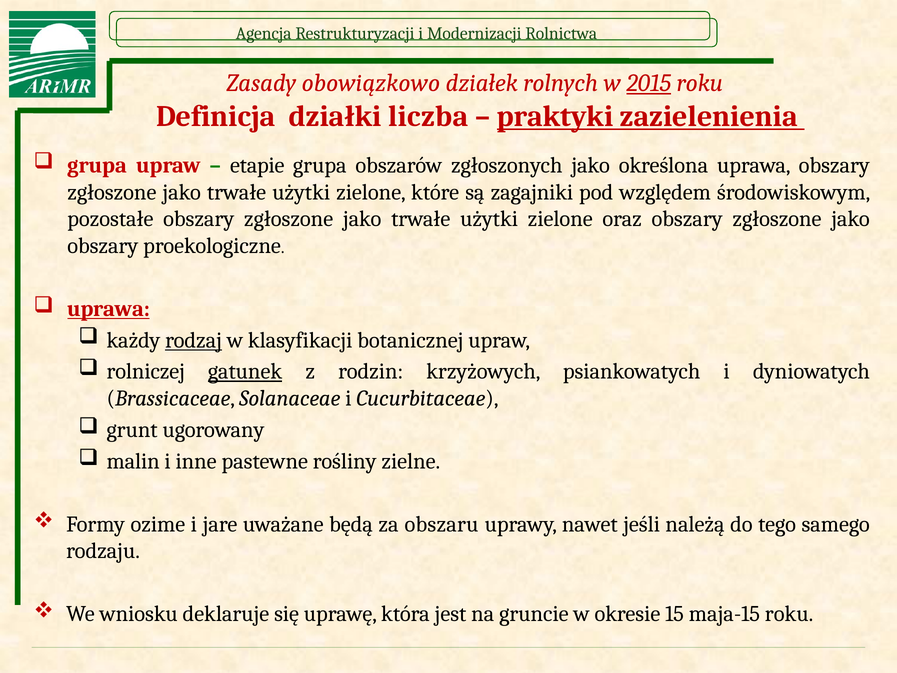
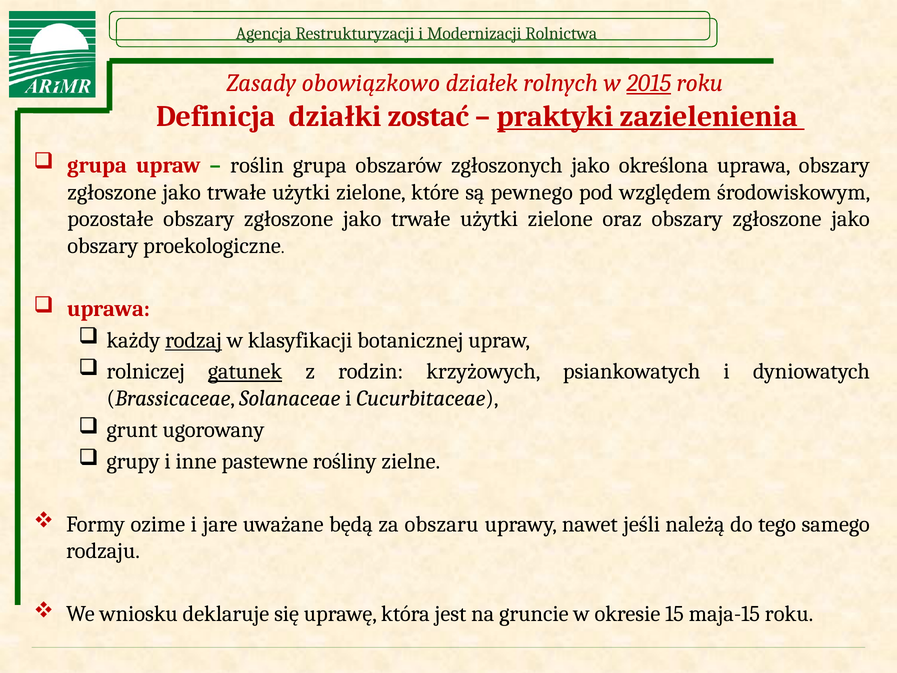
liczba: liczba -> zostać (428, 116)
etapie: etapie -> roślin (257, 165)
zagajniki: zagajniki -> pewnego (532, 192)
uprawa underline: present -> none (109, 309)
malin: malin -> grupy (133, 461)
